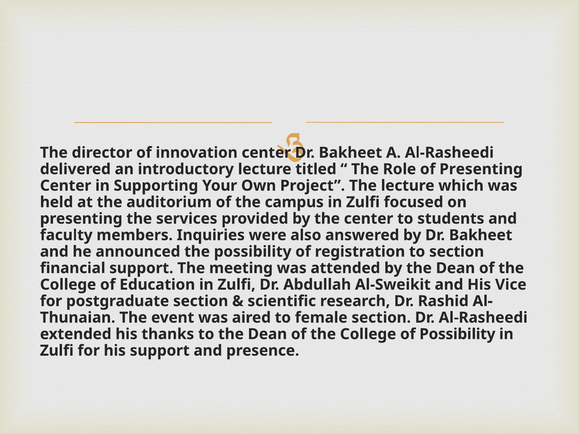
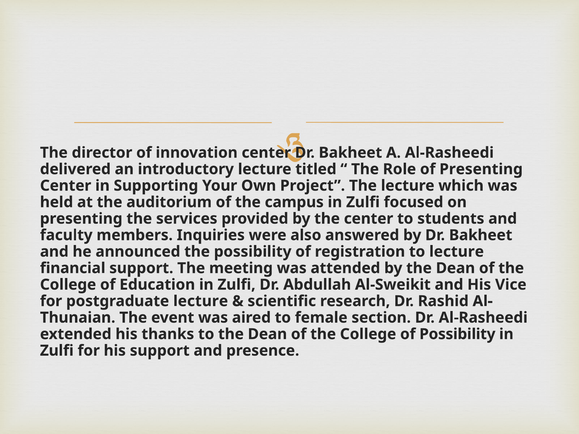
to section: section -> lecture (457, 252)
postgraduate section: section -> lecture (201, 301)
